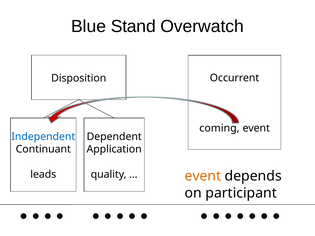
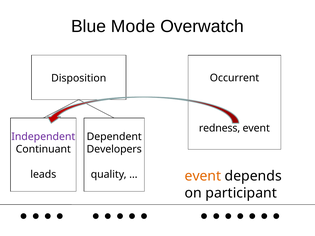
Stand: Stand -> Mode (133, 26)
coming: coming -> redness (220, 128)
Independent colour: blue -> purple (43, 137)
Application: Application -> Developers (114, 149)
